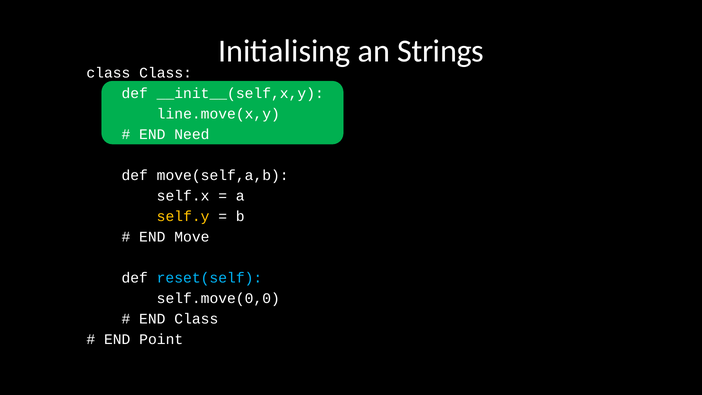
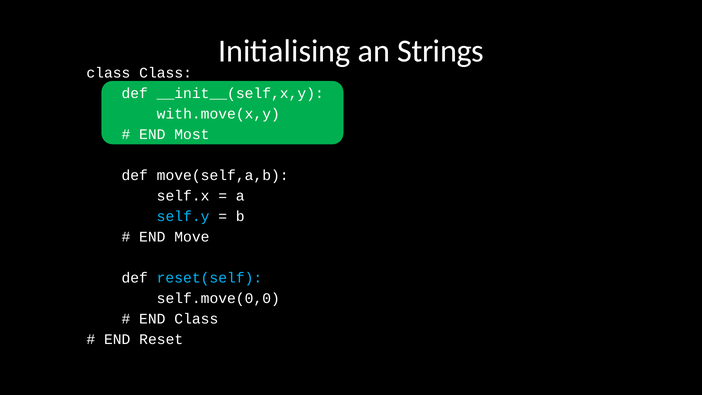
line.move(x,y: line.move(x,y -> with.move(x,y (218, 114)
Need: Need -> Most (192, 135)
self.y colour: yellow -> light blue (183, 216)
Point: Point -> Reset (161, 339)
